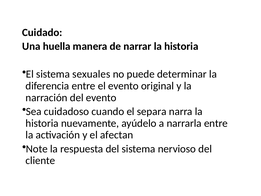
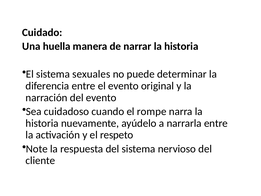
separa: separa -> rompe (152, 111)
afectan: afectan -> respeto (117, 135)
